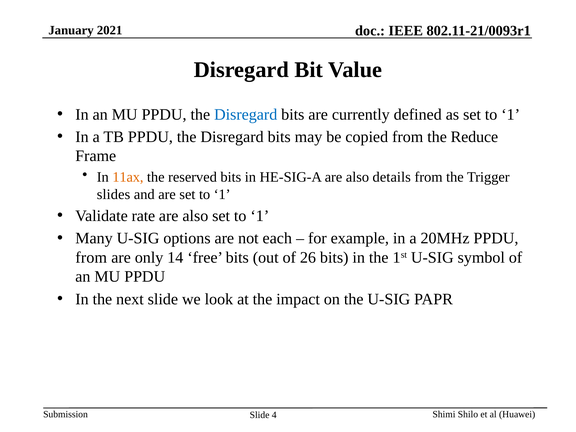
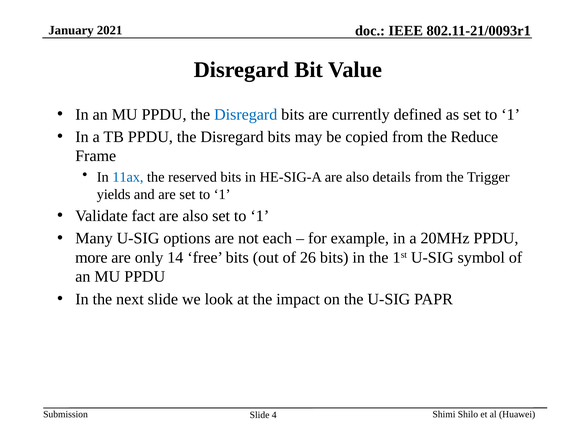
11ax colour: orange -> blue (128, 177)
slides: slides -> yields (114, 194)
rate: rate -> fact (143, 216)
from: from -> more (91, 257)
